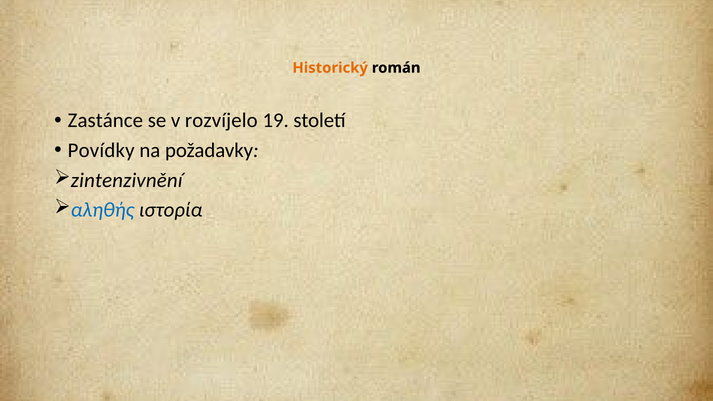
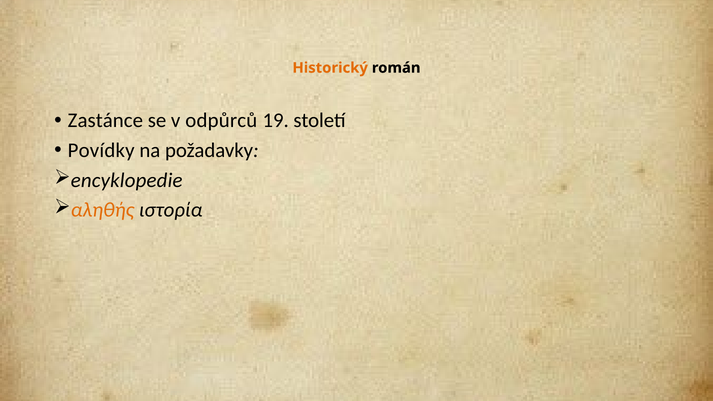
rozvíjelo: rozvíjelo -> odpůrců (221, 121)
zintenzivnění: zintenzivnění -> encyklopedie (127, 180)
αληθής colour: blue -> orange (102, 210)
